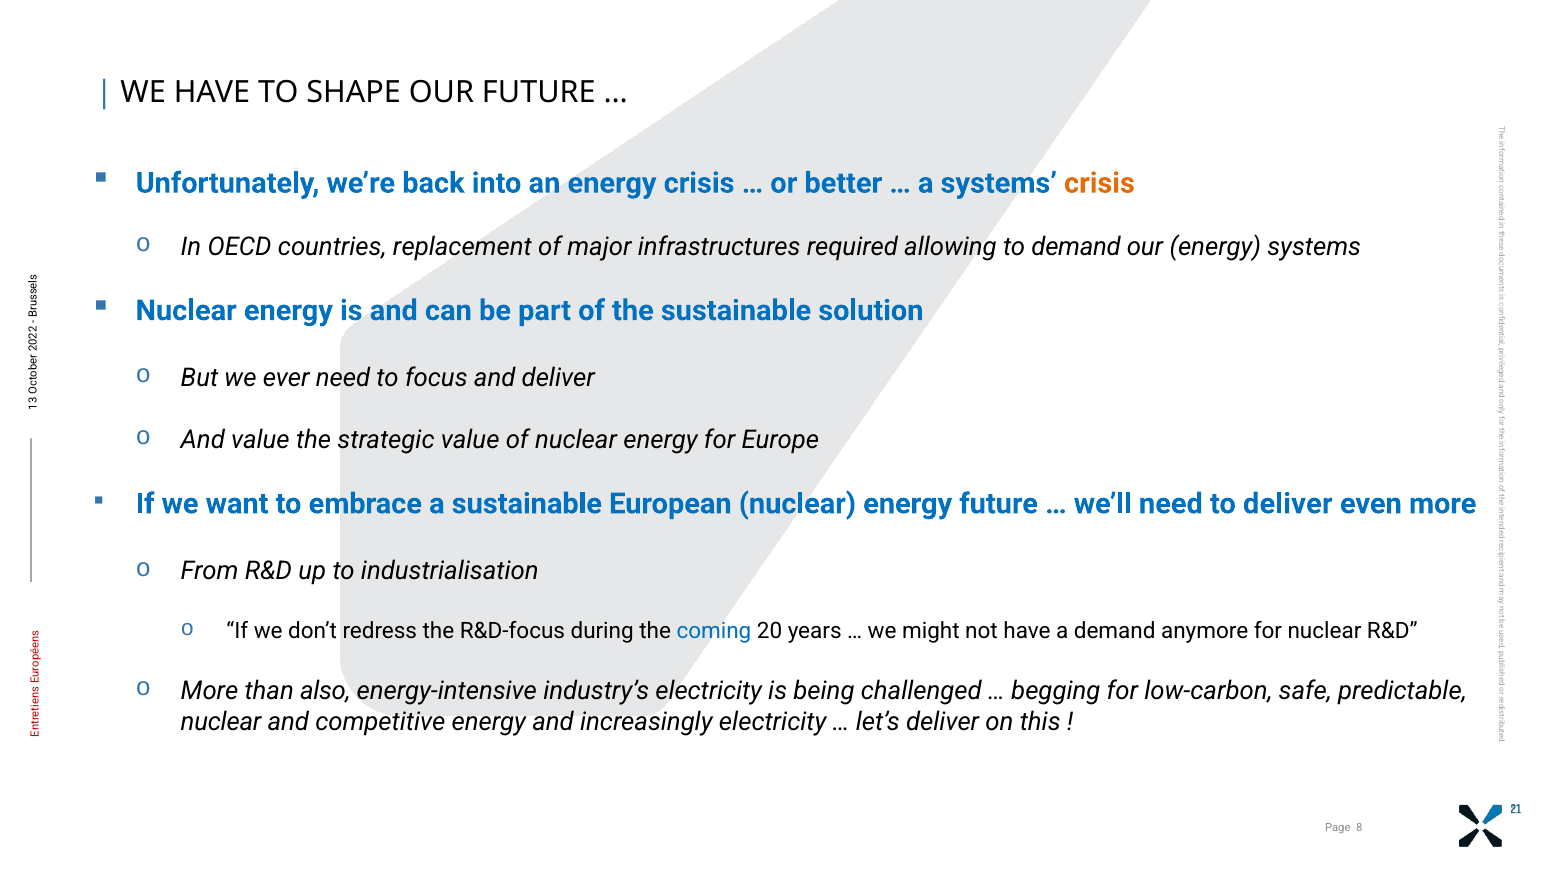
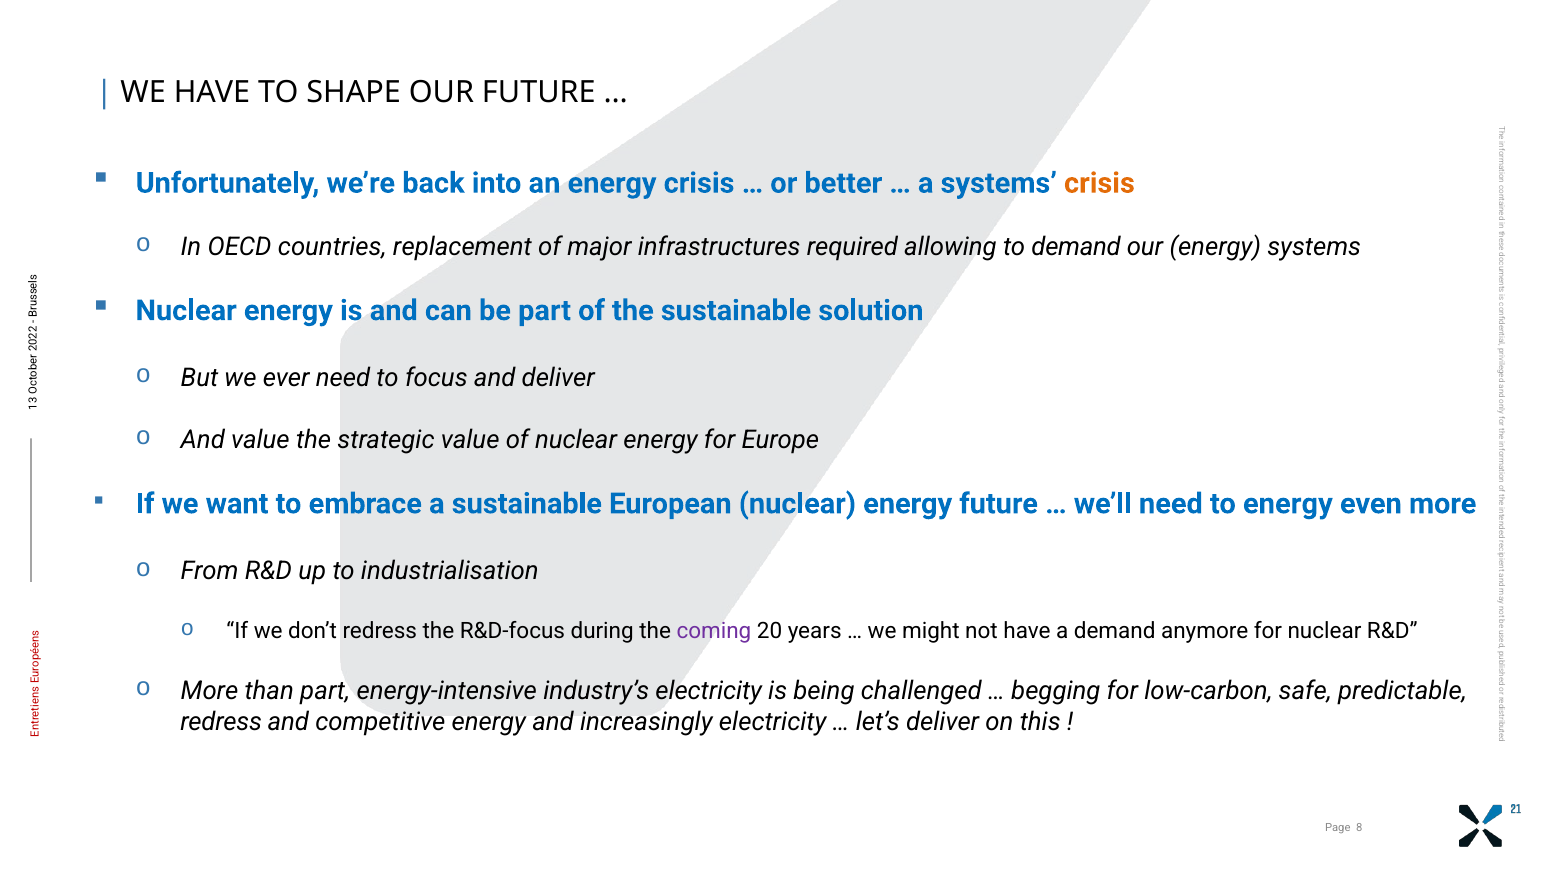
to deliver: deliver -> energy (1288, 503)
coming colour: blue -> purple (714, 630)
than also: also -> part (325, 690)
nuclear: nuclear -> redress (221, 721)
